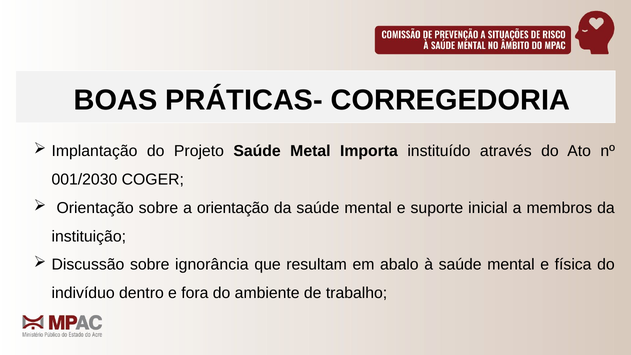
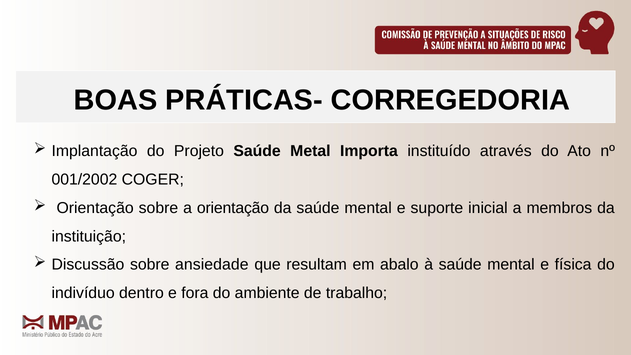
001/2030: 001/2030 -> 001/2002 (84, 180)
ignorância: ignorância -> ansiedade (212, 265)
